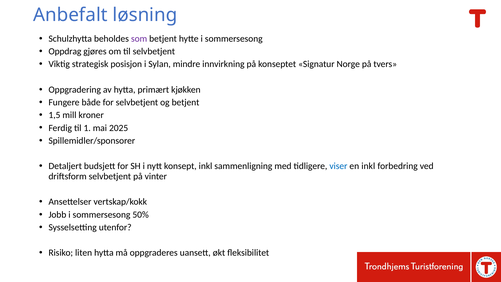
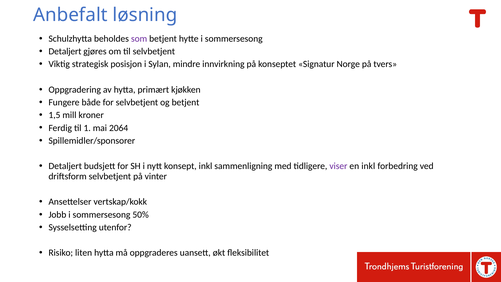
Oppdrag: Oppdrag -> Detaljert (65, 51)
2025: 2025 -> 2064 (119, 128)
viser colour: blue -> purple (338, 166)
